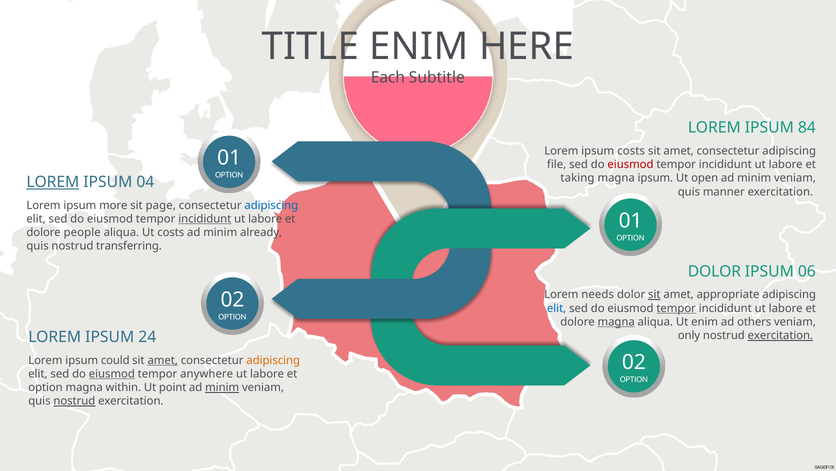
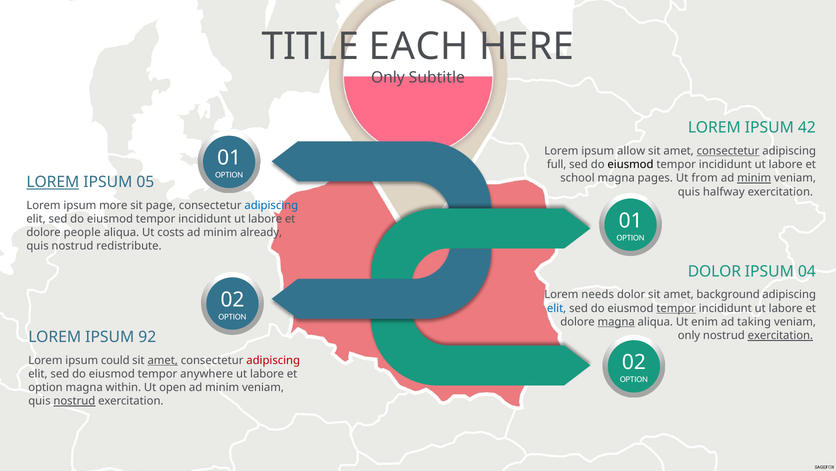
TITLE ENIM: ENIM -> EACH (419, 46)
Each: Each -> Only (388, 77)
84: 84 -> 42 (807, 128)
ipsum costs: costs -> allow (631, 151)
consectetur underline: none -> present (728, 151)
file: file -> full (557, 164)
eiusmod colour: red -> black (631, 164)
taking: taking -> school (578, 178)
magna ipsum: ipsum -> pages (655, 178)
open: open -> from (705, 178)
minim underline: none -> present (754, 178)
04: 04 -> 05 (145, 182)
manner: manner -> halfway (724, 192)
incididunt underline: present -> none (205, 219)
transferring: transferring -> redistribute (129, 246)
06: 06 -> 04 (807, 271)
sit underline: present -> none (654, 294)
appropriate: appropriate -> background (728, 294)
others: others -> taking (754, 321)
24: 24 -> 92 (147, 337)
adipiscing colour: orange -> red (273, 360)
eiusmod underline: present -> none (112, 373)
point: point -> open (173, 387)
minim underline: present -> none (222, 387)
